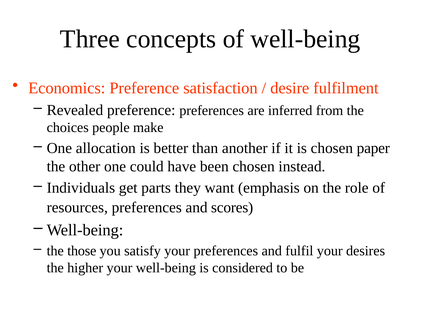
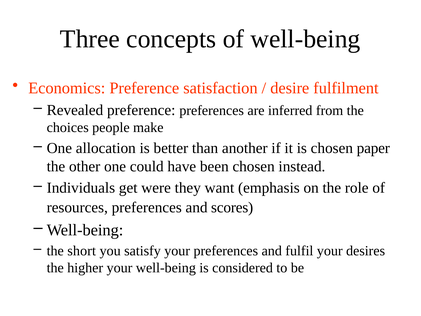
parts: parts -> were (156, 188)
those: those -> short (82, 251)
